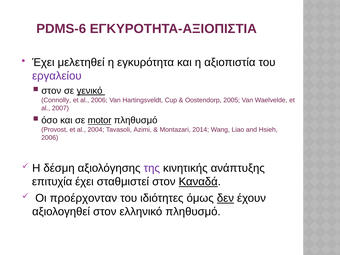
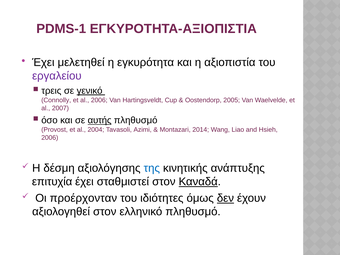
PDMS-6: PDMS-6 -> PDMS-1 (61, 29)
στον: στον -> τρεις (51, 91)
motor: motor -> αυτής (100, 120)
της colour: purple -> blue (152, 168)
